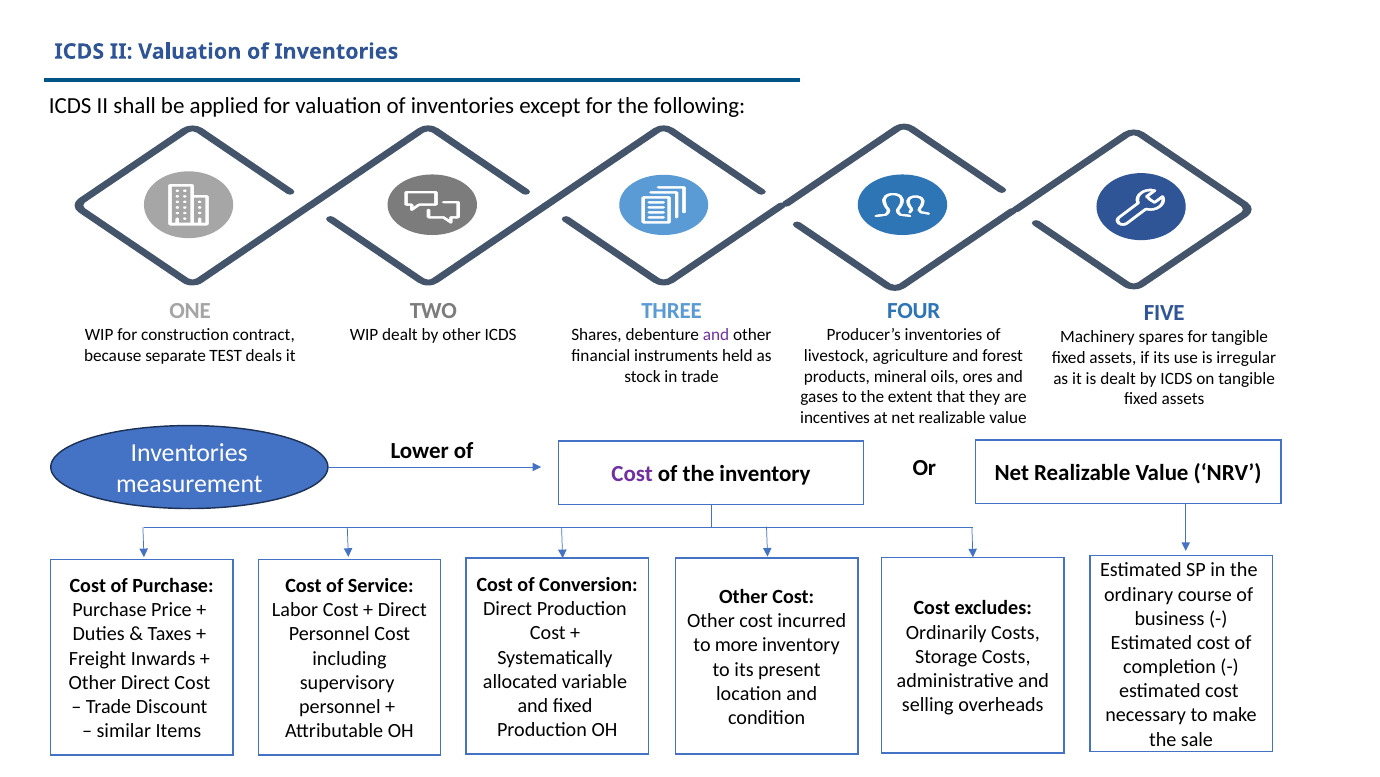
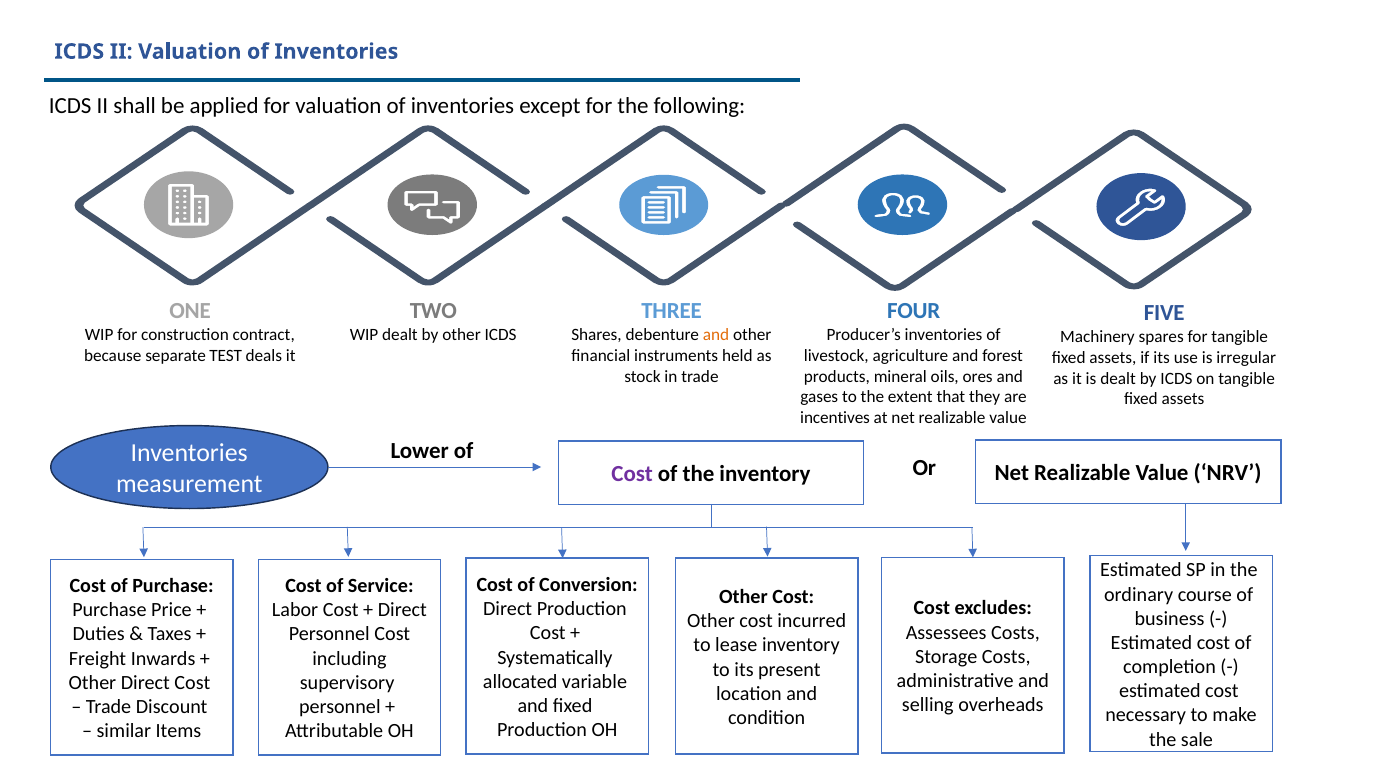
and colour: purple -> orange (716, 335)
Ordinarily: Ordinarily -> Assessees (946, 632)
more: more -> lease (736, 645)
